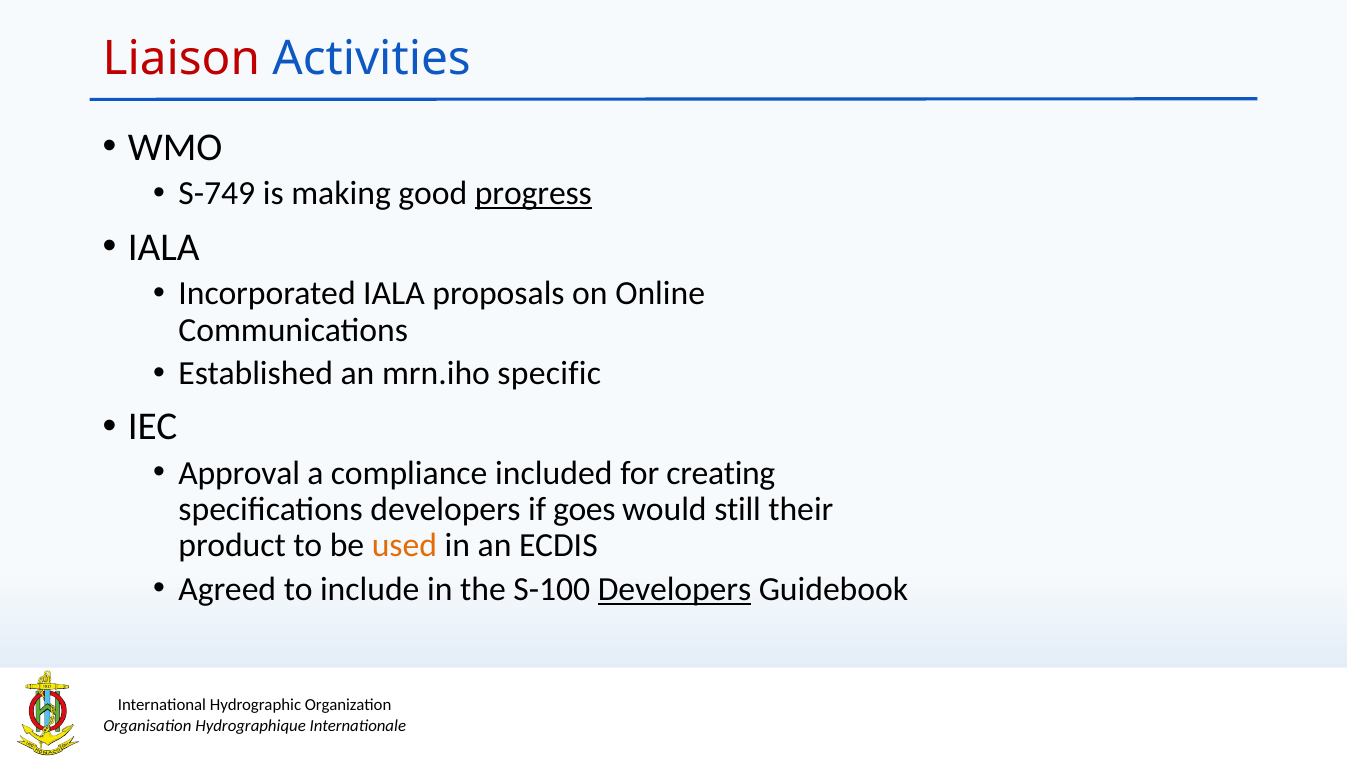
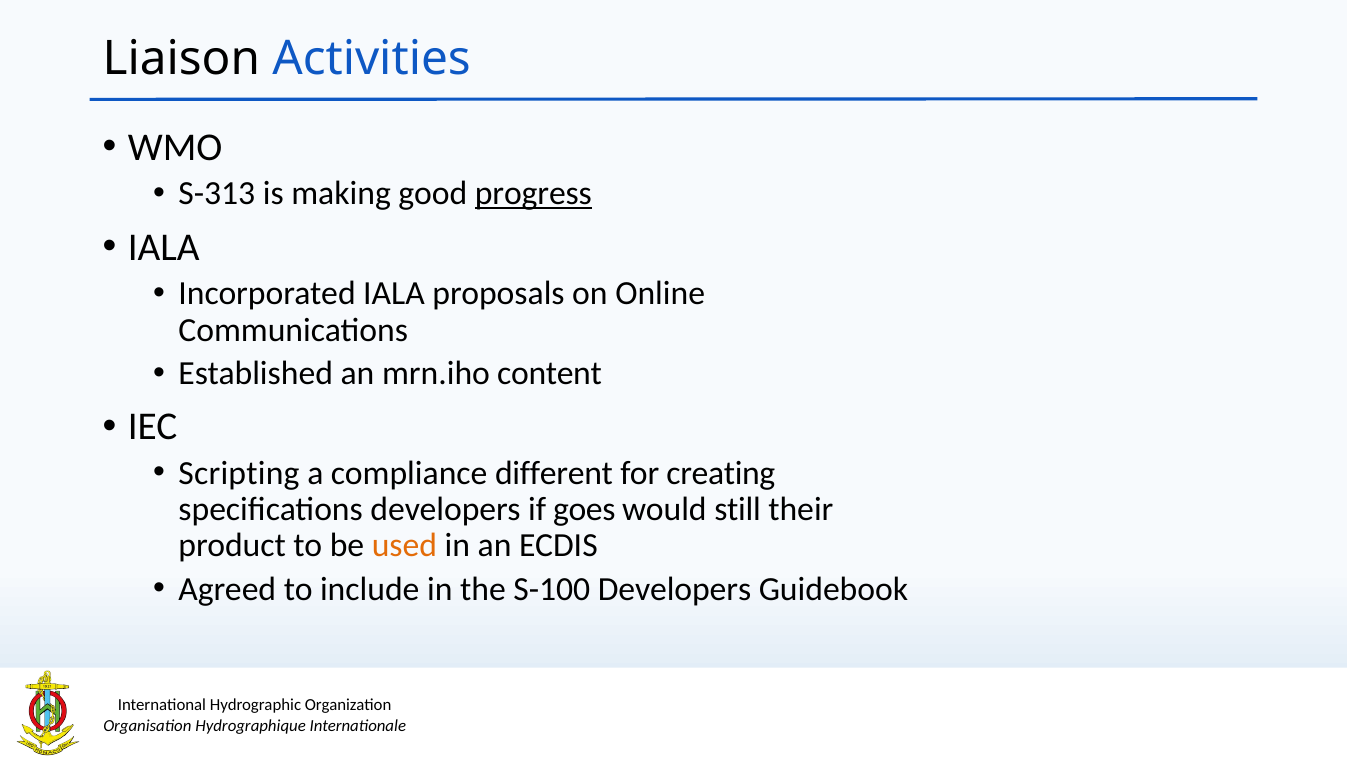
Liaison colour: red -> black (181, 59)
S-749: S-749 -> S-313 (217, 194)
specific: specific -> content (550, 373)
Approval: Approval -> Scripting (239, 473)
included: included -> different (554, 473)
Developers underline: present -> none (675, 589)
